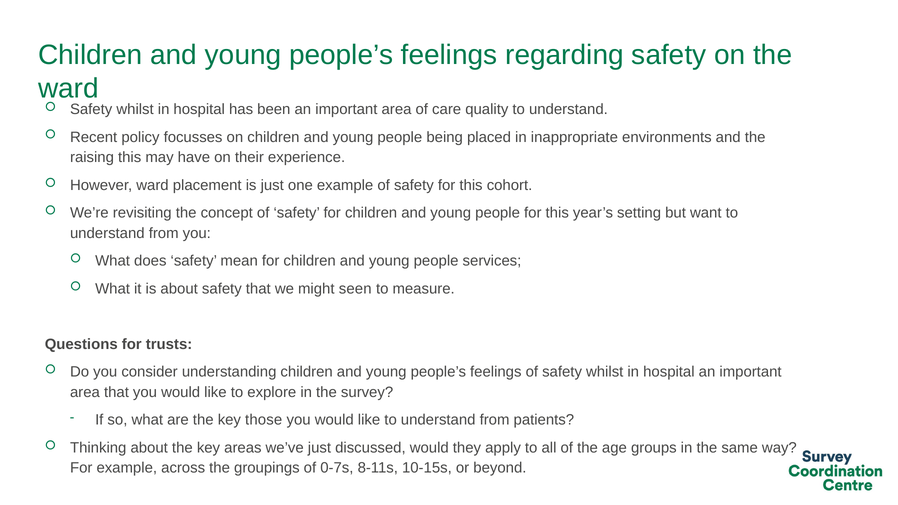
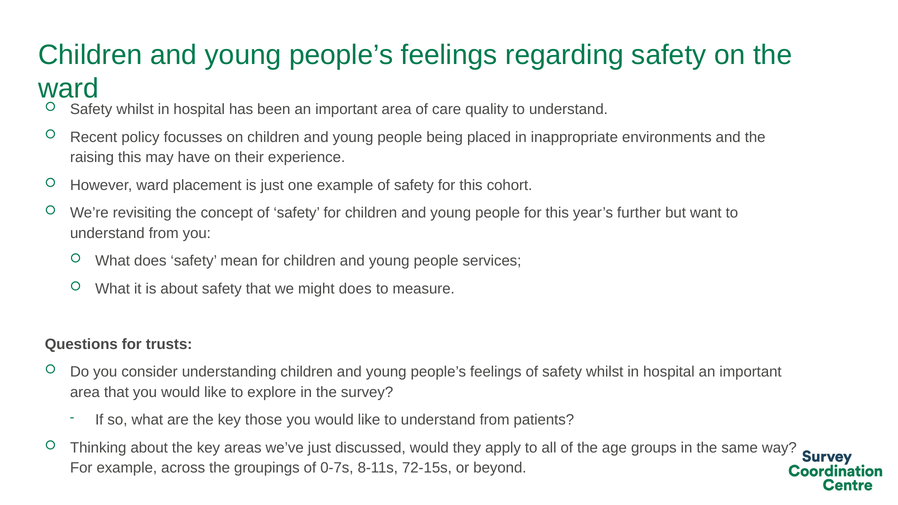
setting: setting -> further (639, 213)
might seen: seen -> does (355, 289)
10-15s: 10-15s -> 72-15s (427, 468)
